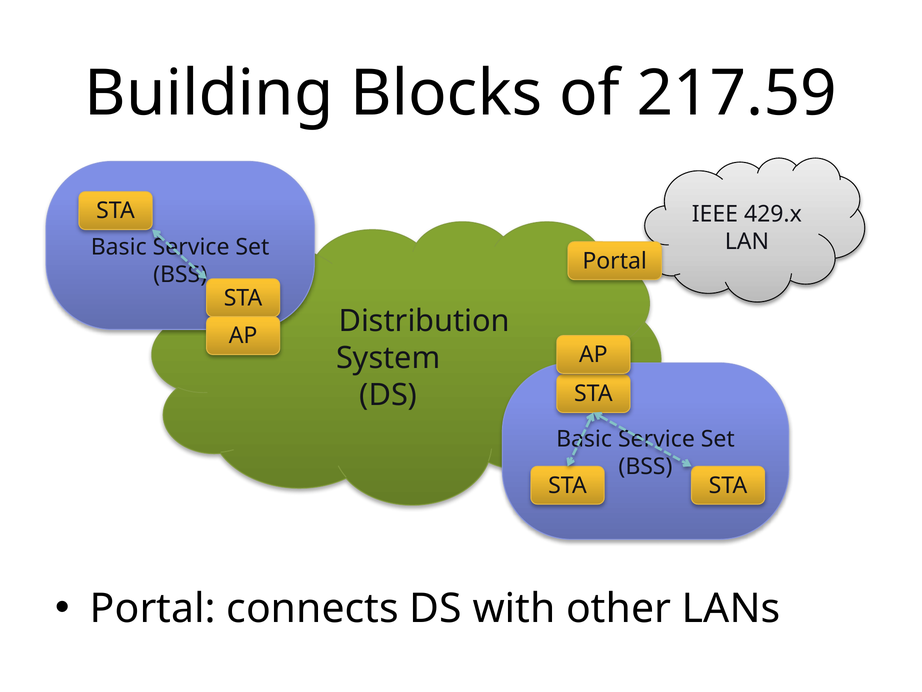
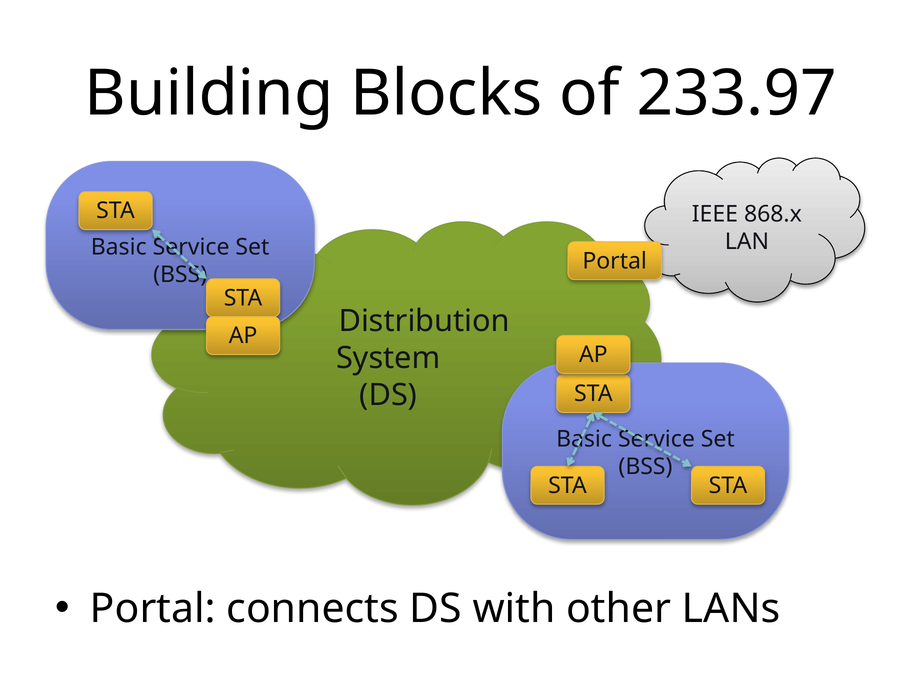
217.59: 217.59 -> 233.97 (737, 94)
429.x: 429.x -> 868.x (773, 214)
